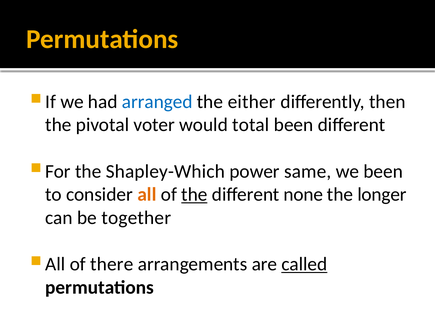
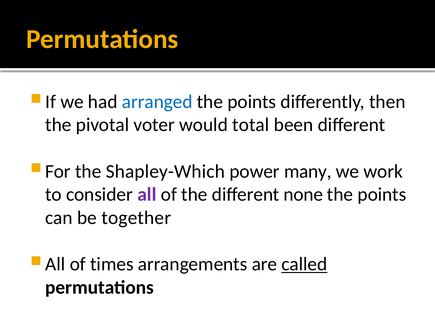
either: either -> points (252, 102)
same: same -> many (308, 171)
we been: been -> work (383, 171)
all colour: orange -> purple (147, 195)
the underline: present -> none (194, 195)
longer: longer -> points (382, 195)
there: there -> times (112, 264)
